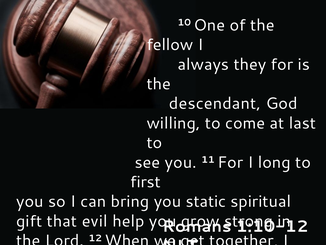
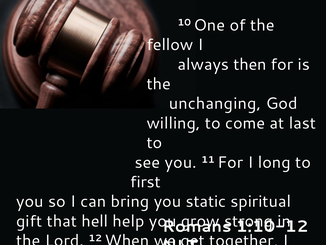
they: they -> then (250, 64)
descendant: descendant -> unchanging (215, 103)
evil: evil -> hell (95, 221)
